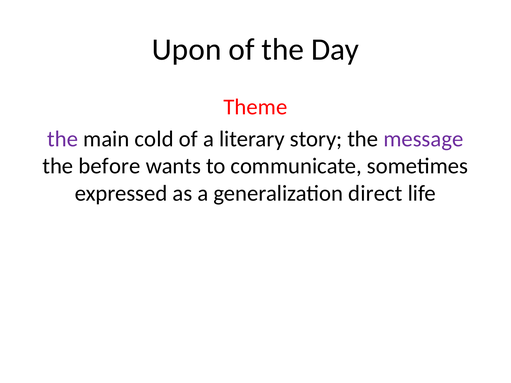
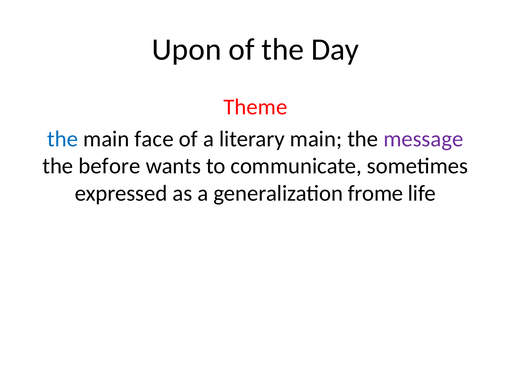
the colour: purple -> blue (63, 139)
cold: cold -> face (154, 139)
literary story: story -> main (316, 139)
direct: direct -> frome (376, 194)
